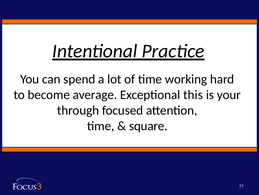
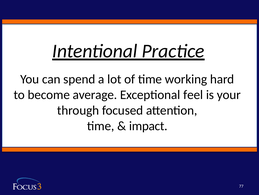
this: this -> feel (193, 95)
square: square -> impact (148, 126)
